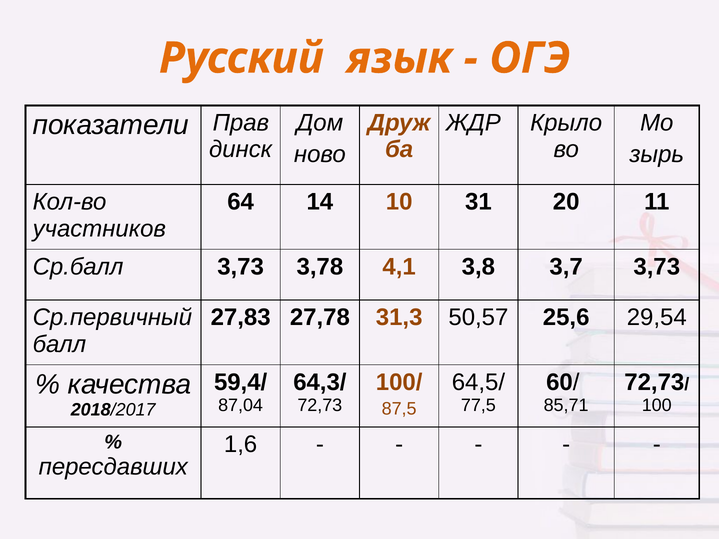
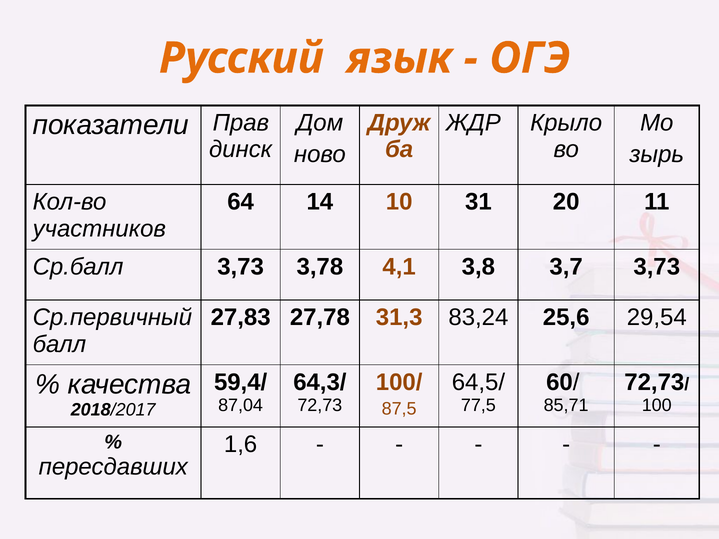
50,57: 50,57 -> 83,24 (478, 318)
